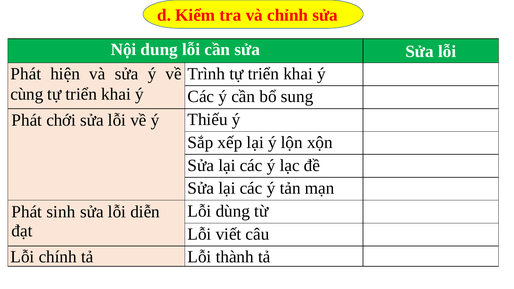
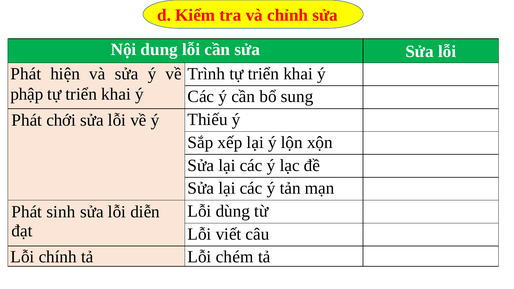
cùng: cùng -> phập (27, 94)
thành: thành -> chém (235, 257)
